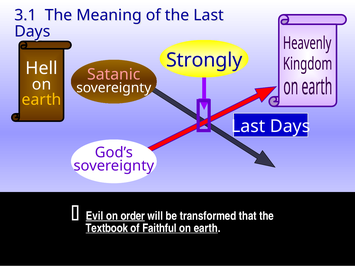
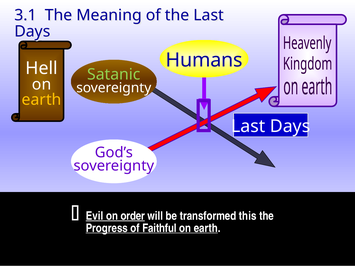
Strongly: Strongly -> Humans (204, 60)
Satanic colour: pink -> light green (114, 74)
that: that -> this (248, 216)
Textbook: Textbook -> Progress (107, 228)
